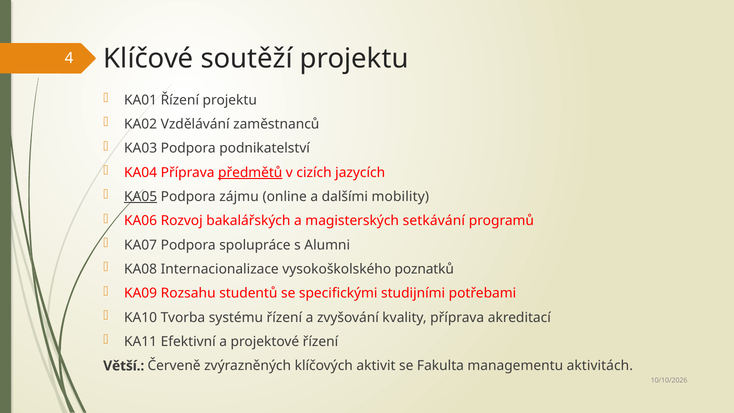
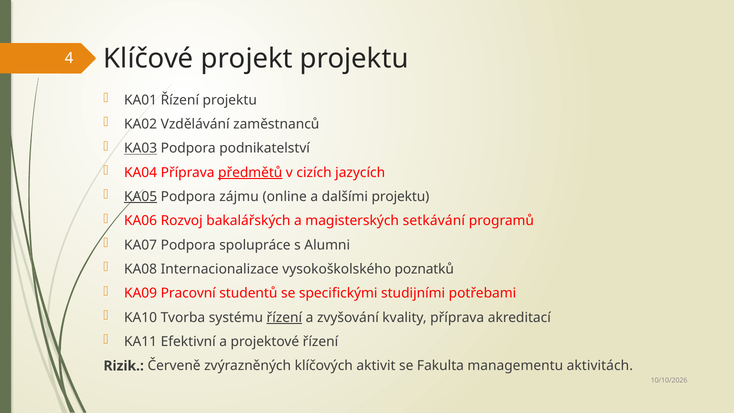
soutěží: soutěží -> projekt (247, 59)
KA03 underline: none -> present (141, 148)
dalšími mobility: mobility -> projektu (400, 197)
Rozsahu: Rozsahu -> Pracovní (188, 293)
řízení underline: none -> present (284, 317)
Větší: Větší -> Rizik (124, 366)
